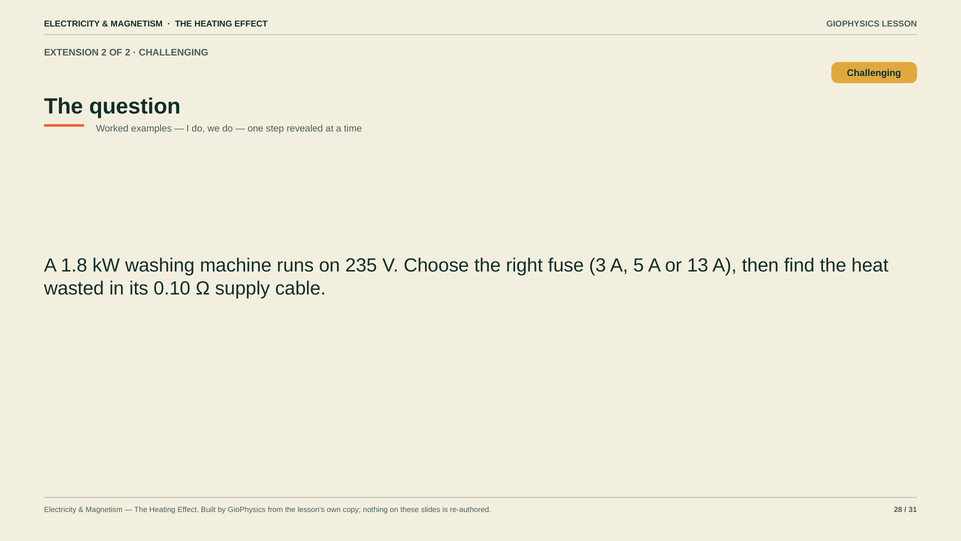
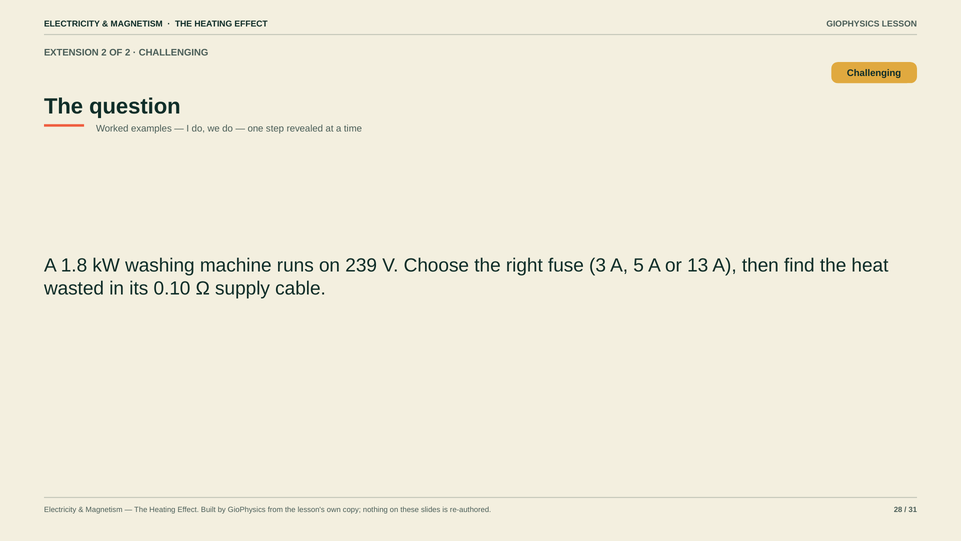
235: 235 -> 239 (361, 265)
